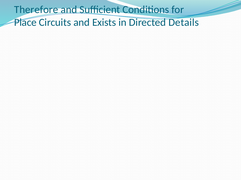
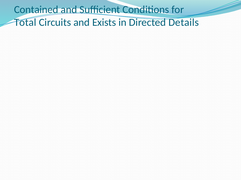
Therefore: Therefore -> Contained (36, 10)
Place: Place -> Total (25, 22)
